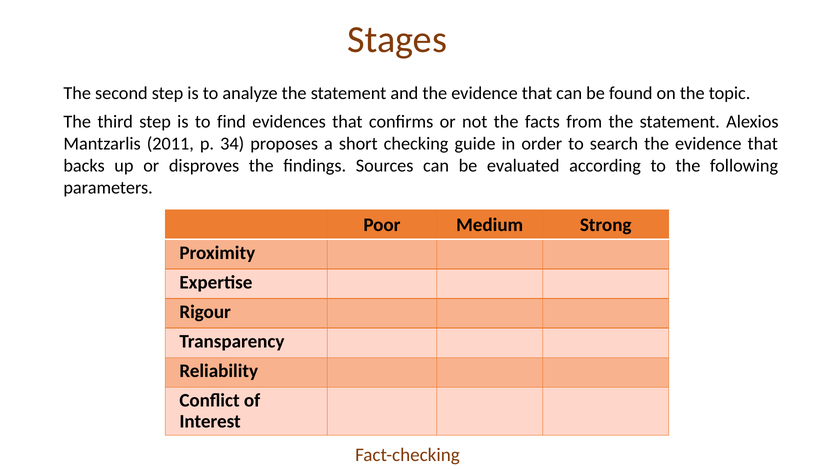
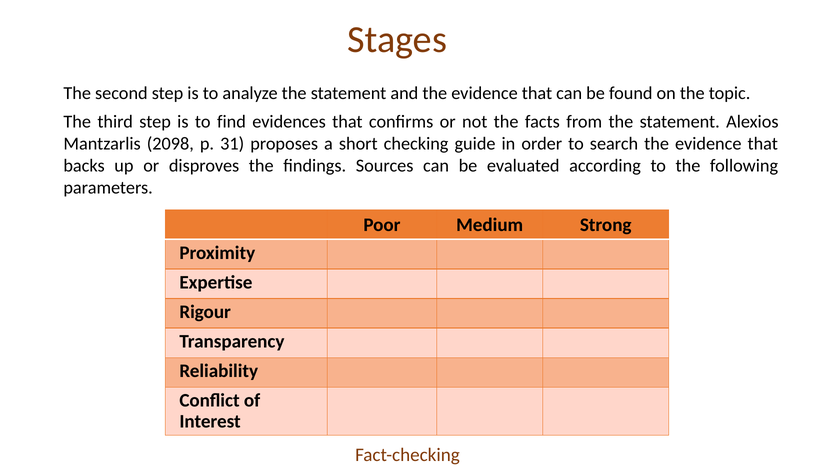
2011: 2011 -> 2098 (170, 144)
34: 34 -> 31 (232, 144)
